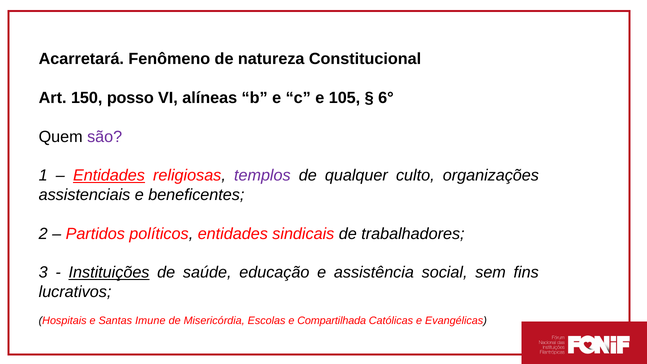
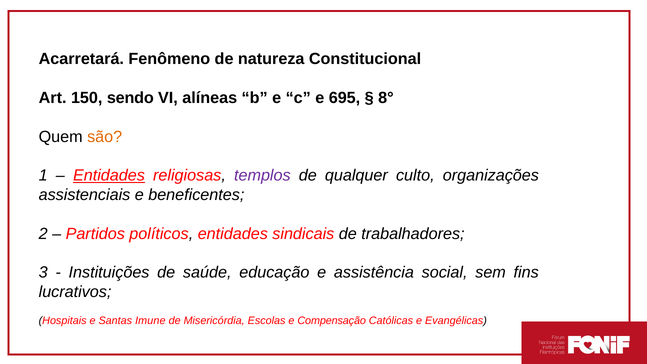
posso: posso -> sendo (130, 98)
105: 105 -> 695 (344, 98)
6°: 6° -> 8° (386, 98)
são colour: purple -> orange (105, 137)
Instituições underline: present -> none (109, 273)
Compartilhada: Compartilhada -> Compensação (332, 321)
